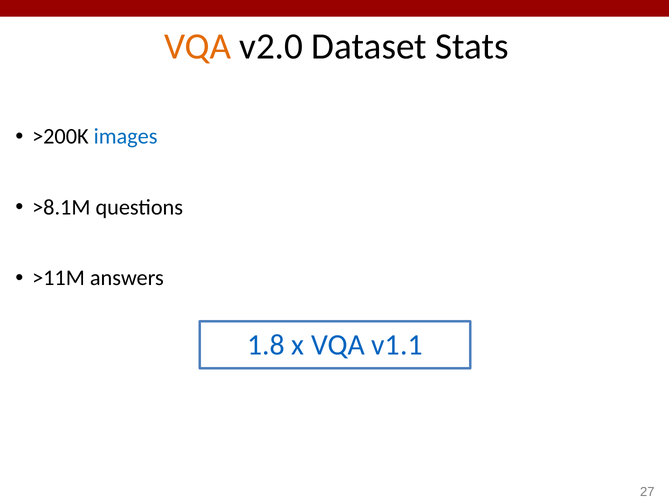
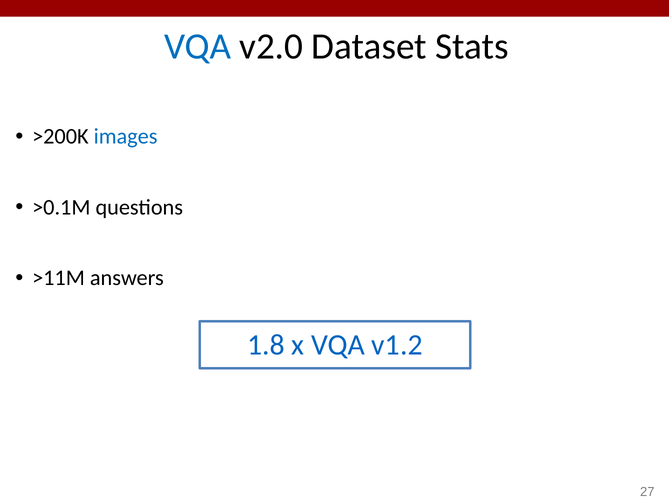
VQA colour: orange -> blue (198, 46)
>8.1M: >8.1M -> >0.1M (61, 207)
v1.1: v1.1 -> v1.2 (397, 345)
